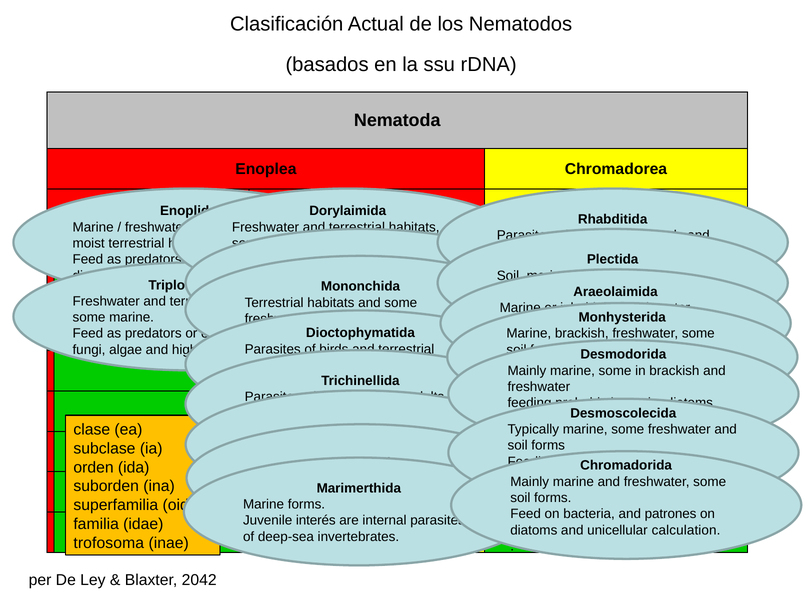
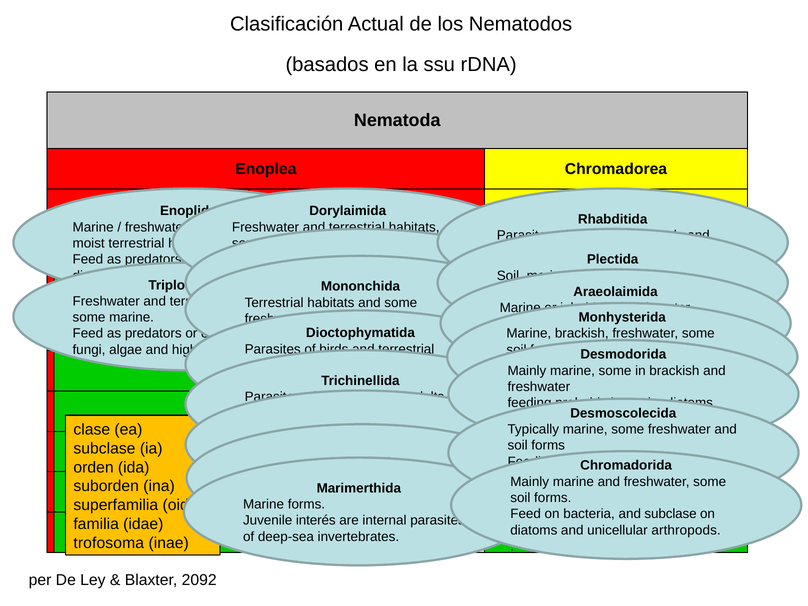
and patrones: patrones -> subclase (671, 514)
unicellular calculation: calculation -> arthropods (686, 530)
2042: 2042 -> 2092 (199, 580)
